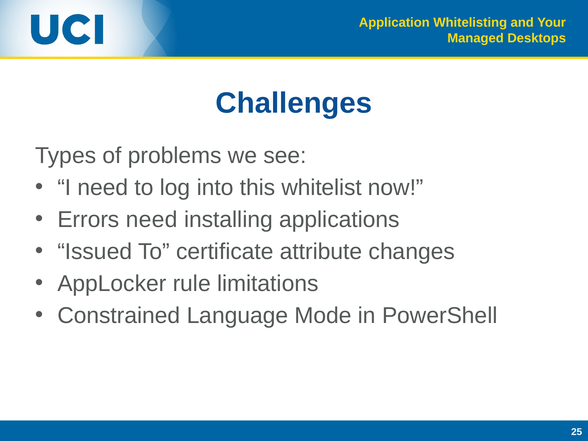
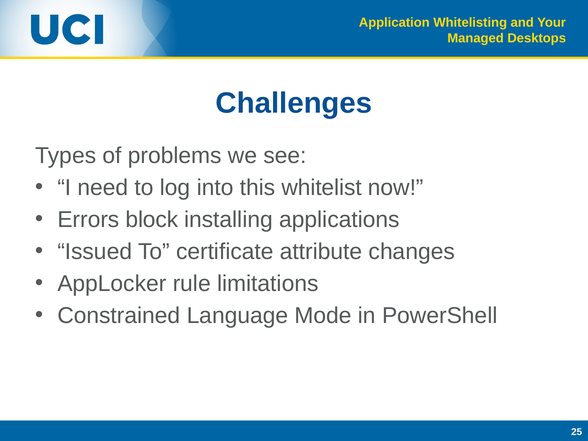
Errors need: need -> block (152, 220)
